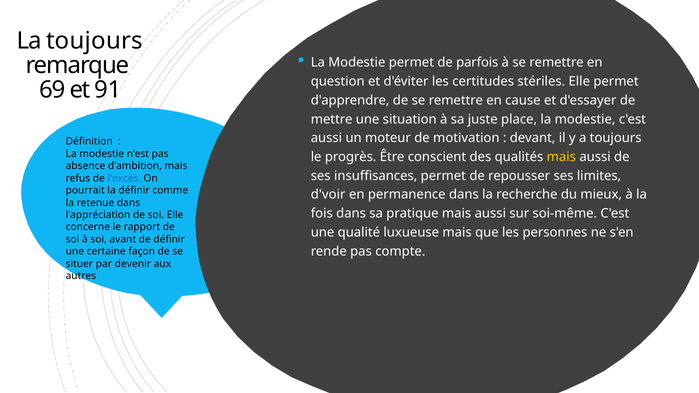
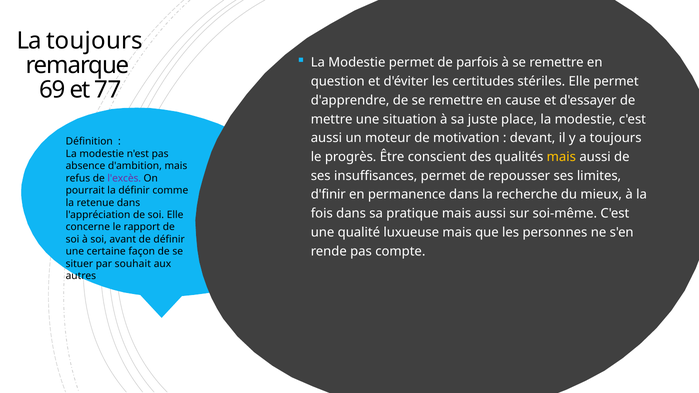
91: 91 -> 77 (108, 90)
l'excès colour: blue -> purple (124, 178)
d'voir: d'voir -> d'finir (328, 195)
devenir: devenir -> souhait (133, 264)
